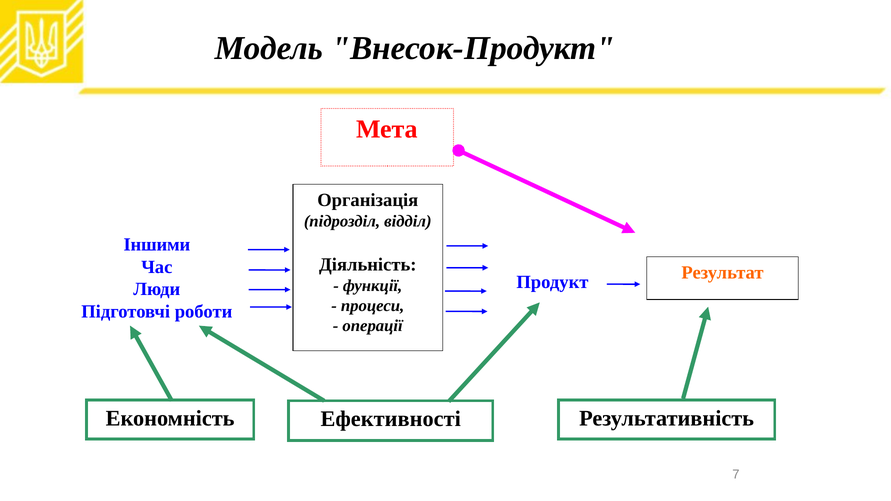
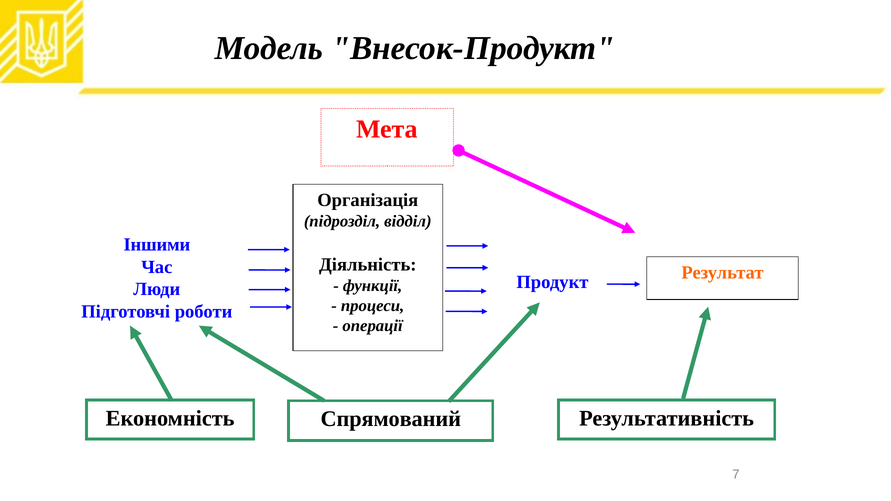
Ефективності: Ефективності -> Спрямований (391, 419)
